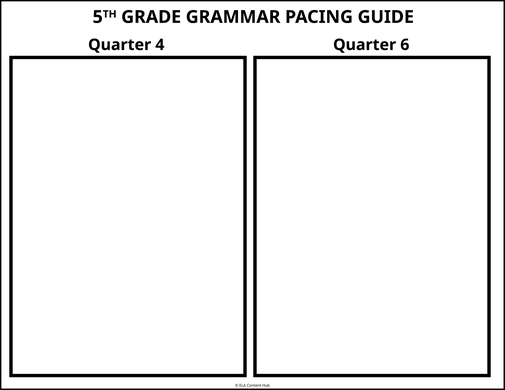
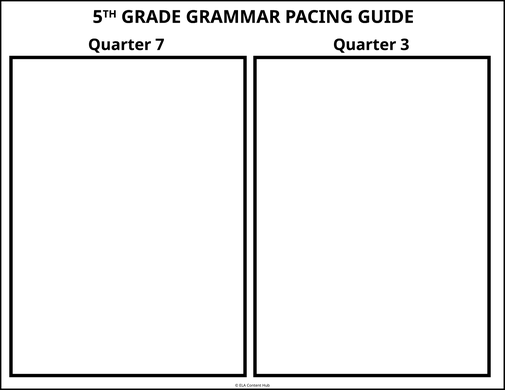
4: 4 -> 7 (160, 45)
6: 6 -> 3 (405, 45)
